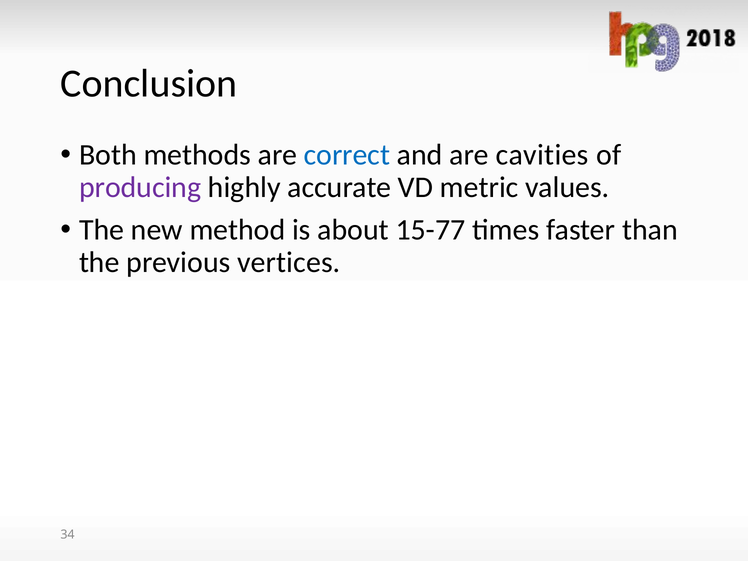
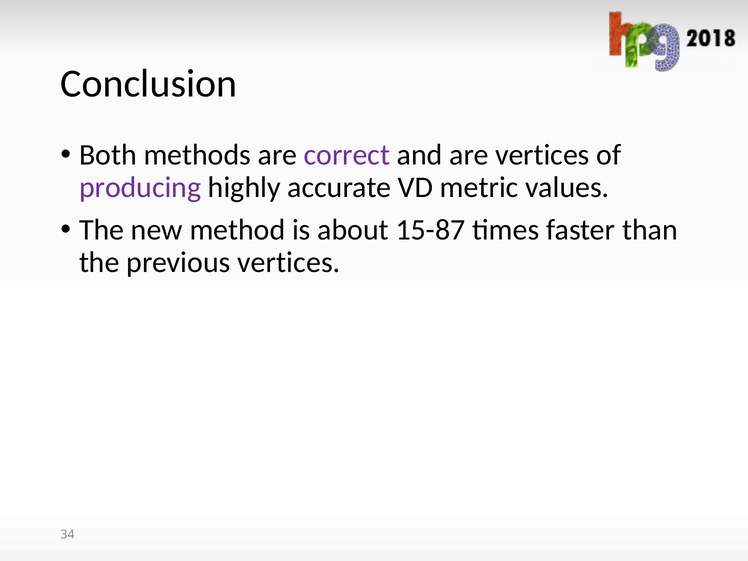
correct colour: blue -> purple (347, 155)
are cavities: cavities -> vertices (542, 155)
15-77: 15-77 -> 15-87 (431, 230)
